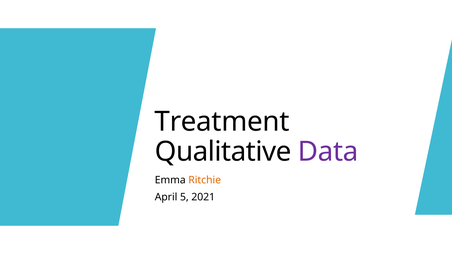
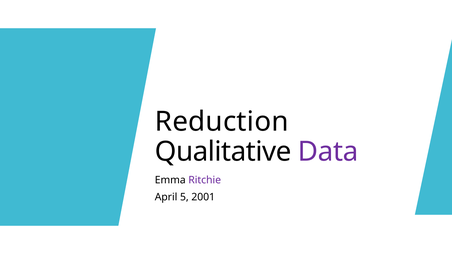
Treatment: Treatment -> Reduction (222, 122)
Ritchie colour: orange -> purple (205, 180)
2021: 2021 -> 2001 (203, 197)
